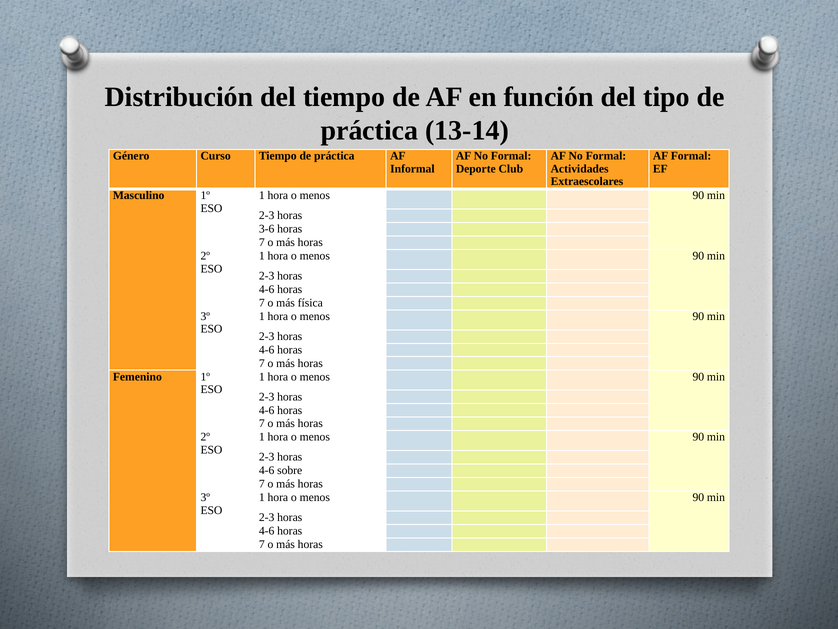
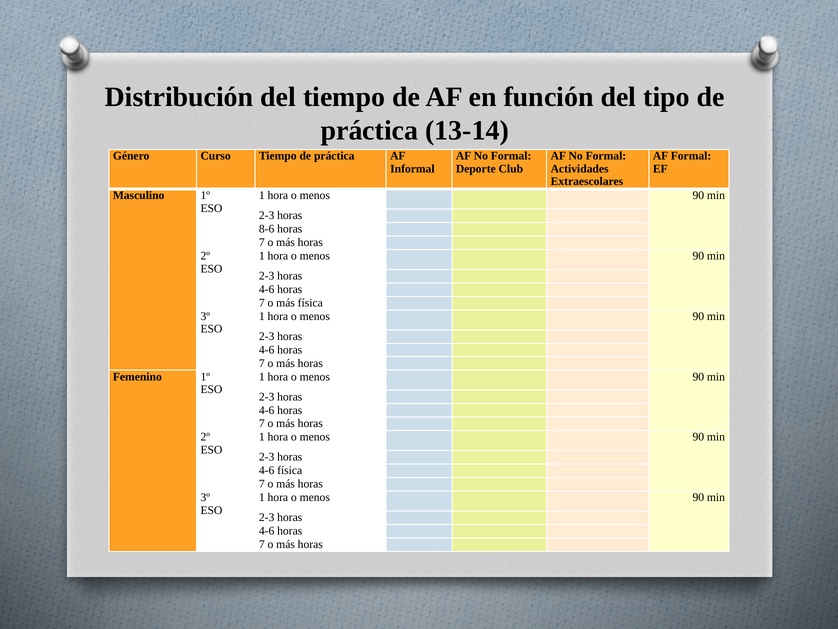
3-6: 3-6 -> 8-6 (267, 229)
4-6 sobre: sobre -> física (290, 470)
